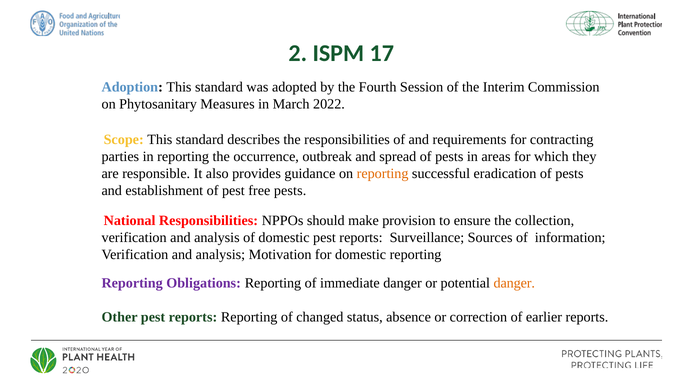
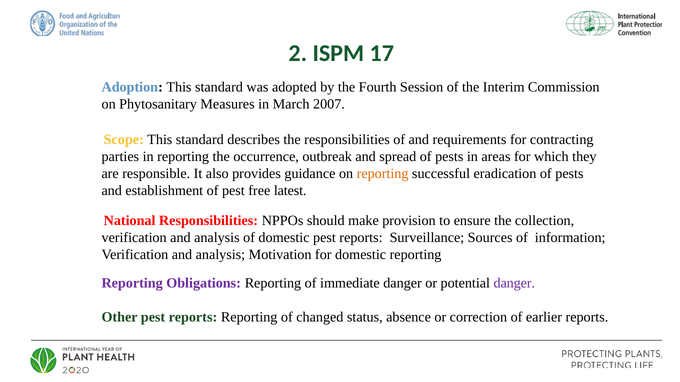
2022: 2022 -> 2007 (329, 104)
free pests: pests -> latest (290, 191)
danger colour: orange -> purple (514, 283)
